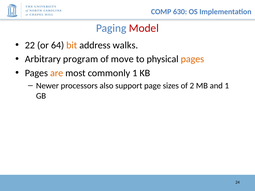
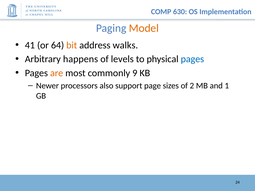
Model colour: red -> orange (144, 28)
22: 22 -> 41 (30, 45)
program: program -> happens (81, 59)
move: move -> levels (122, 59)
pages colour: orange -> blue (192, 59)
commonly 1: 1 -> 9 (135, 73)
